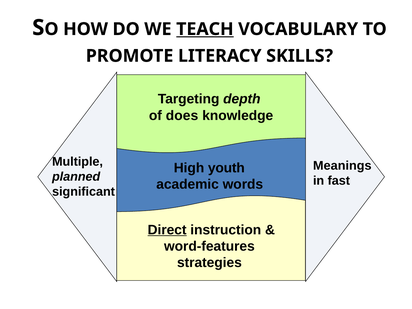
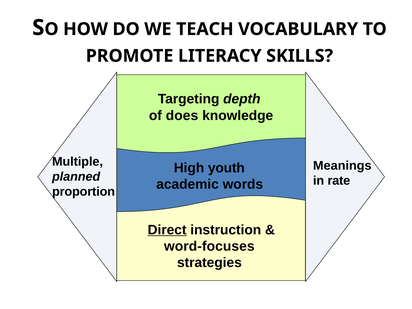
TEACH underline: present -> none (205, 29)
fast: fast -> rate (339, 181)
significant: significant -> proportion (84, 192)
word-features: word-features -> word-focuses (209, 246)
